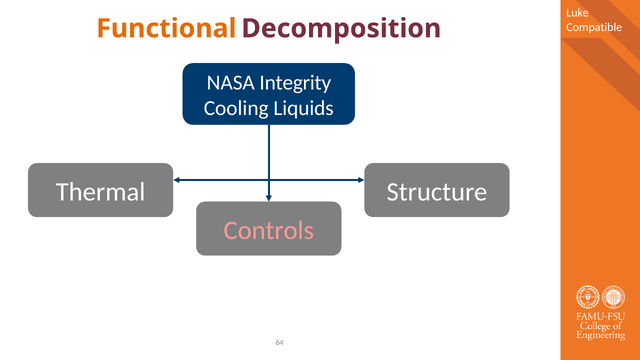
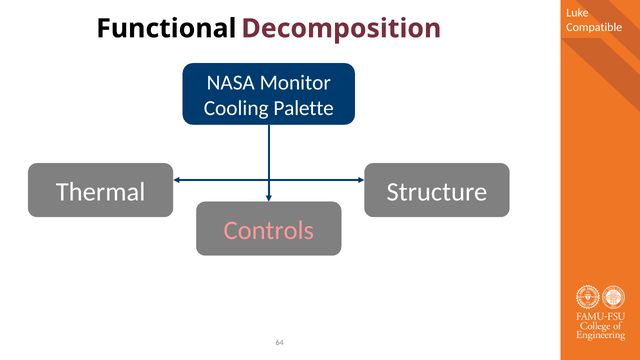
Functional colour: orange -> black (166, 29)
Integrity: Integrity -> Monitor (295, 83)
Liquids: Liquids -> Palette (304, 108)
